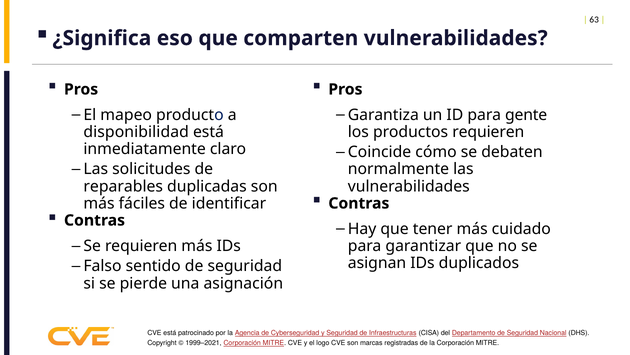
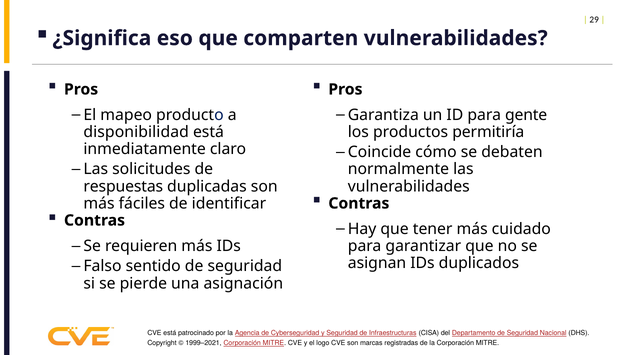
63: 63 -> 29 (594, 20)
productos requieren: requieren -> permitiría (488, 132)
reparables: reparables -> respuestas (123, 186)
